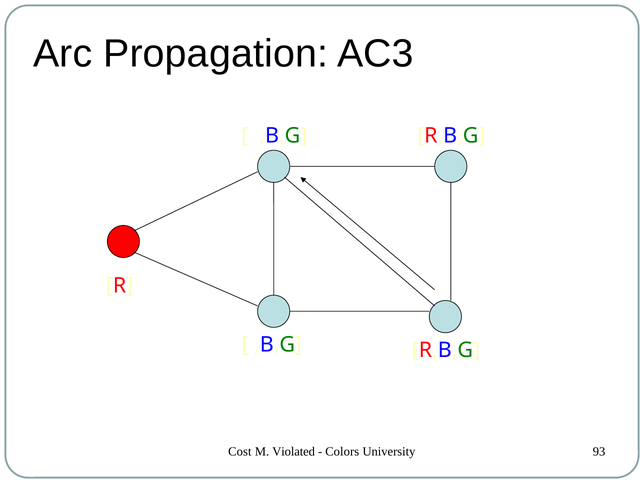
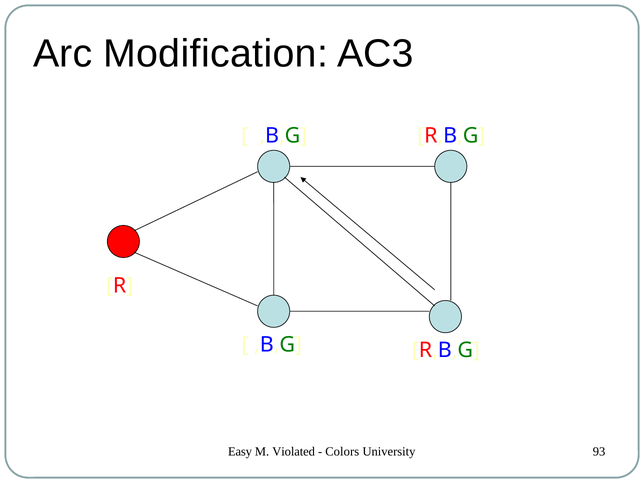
Propagation: Propagation -> Modification (216, 54)
Cost: Cost -> Easy (240, 451)
